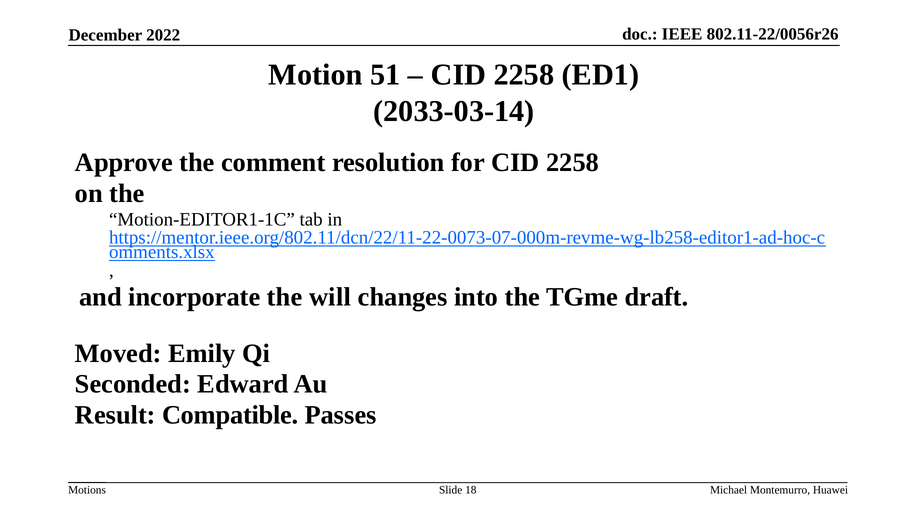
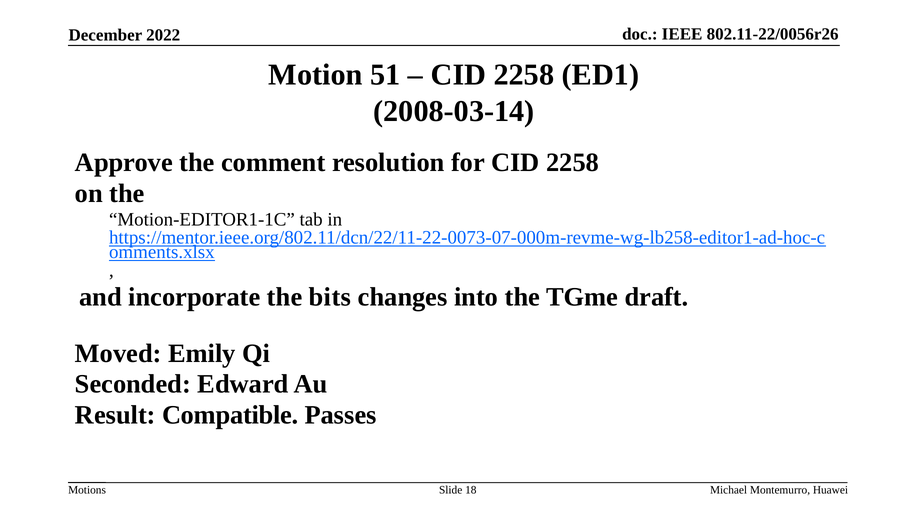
2033-03-14: 2033-03-14 -> 2008-03-14 (454, 111)
will: will -> bits (330, 297)
